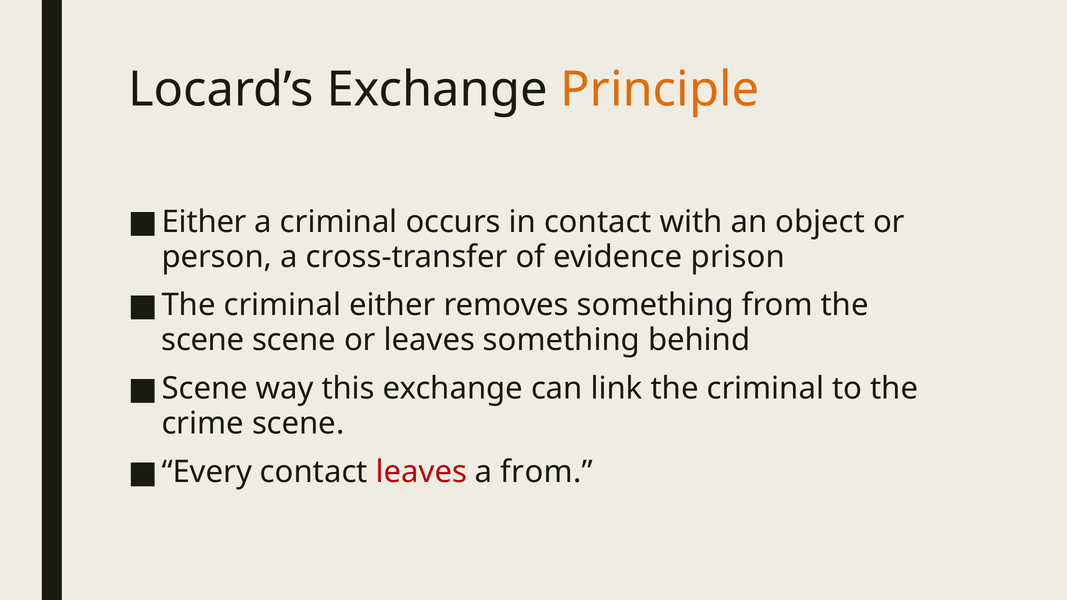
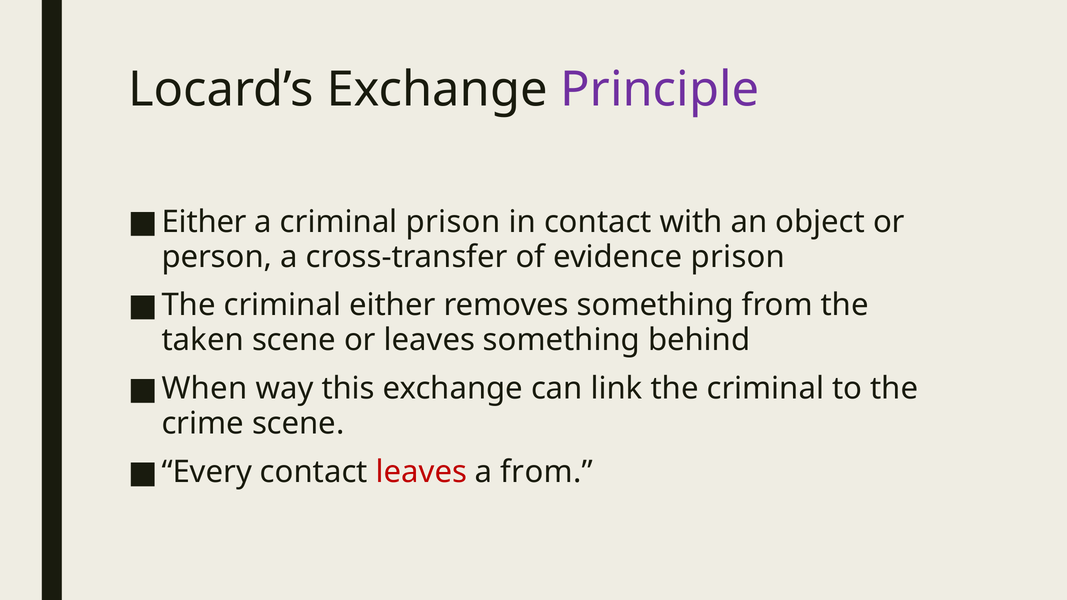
Principle colour: orange -> purple (660, 90)
criminal occurs: occurs -> prison (453, 222)
scene: scene -> taken (203, 340)
Scene: Scene -> When (205, 389)
